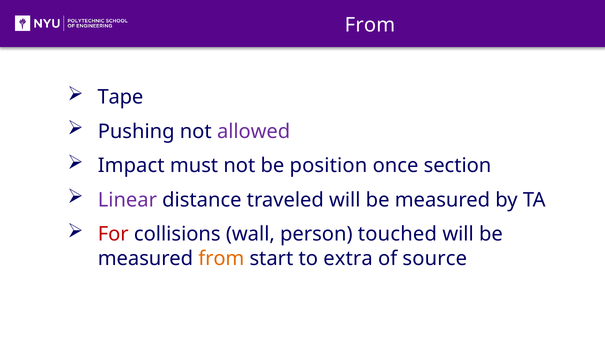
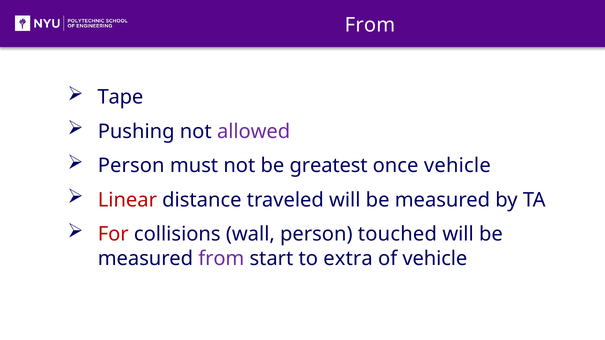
Impact: Impact -> Person (131, 166)
position: position -> greatest (329, 166)
once section: section -> vehicle (457, 166)
Linear colour: purple -> red (127, 200)
from colour: orange -> purple (221, 259)
of source: source -> vehicle (435, 259)
